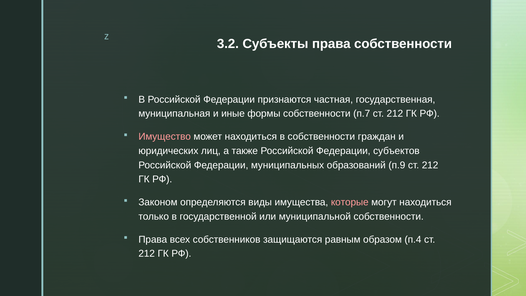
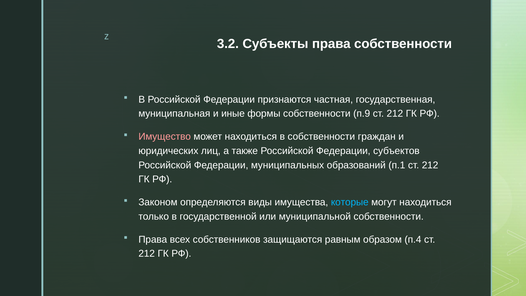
п.7: п.7 -> п.9 (362, 114)
п.9: п.9 -> п.1 (397, 165)
которые colour: pink -> light blue (350, 202)
